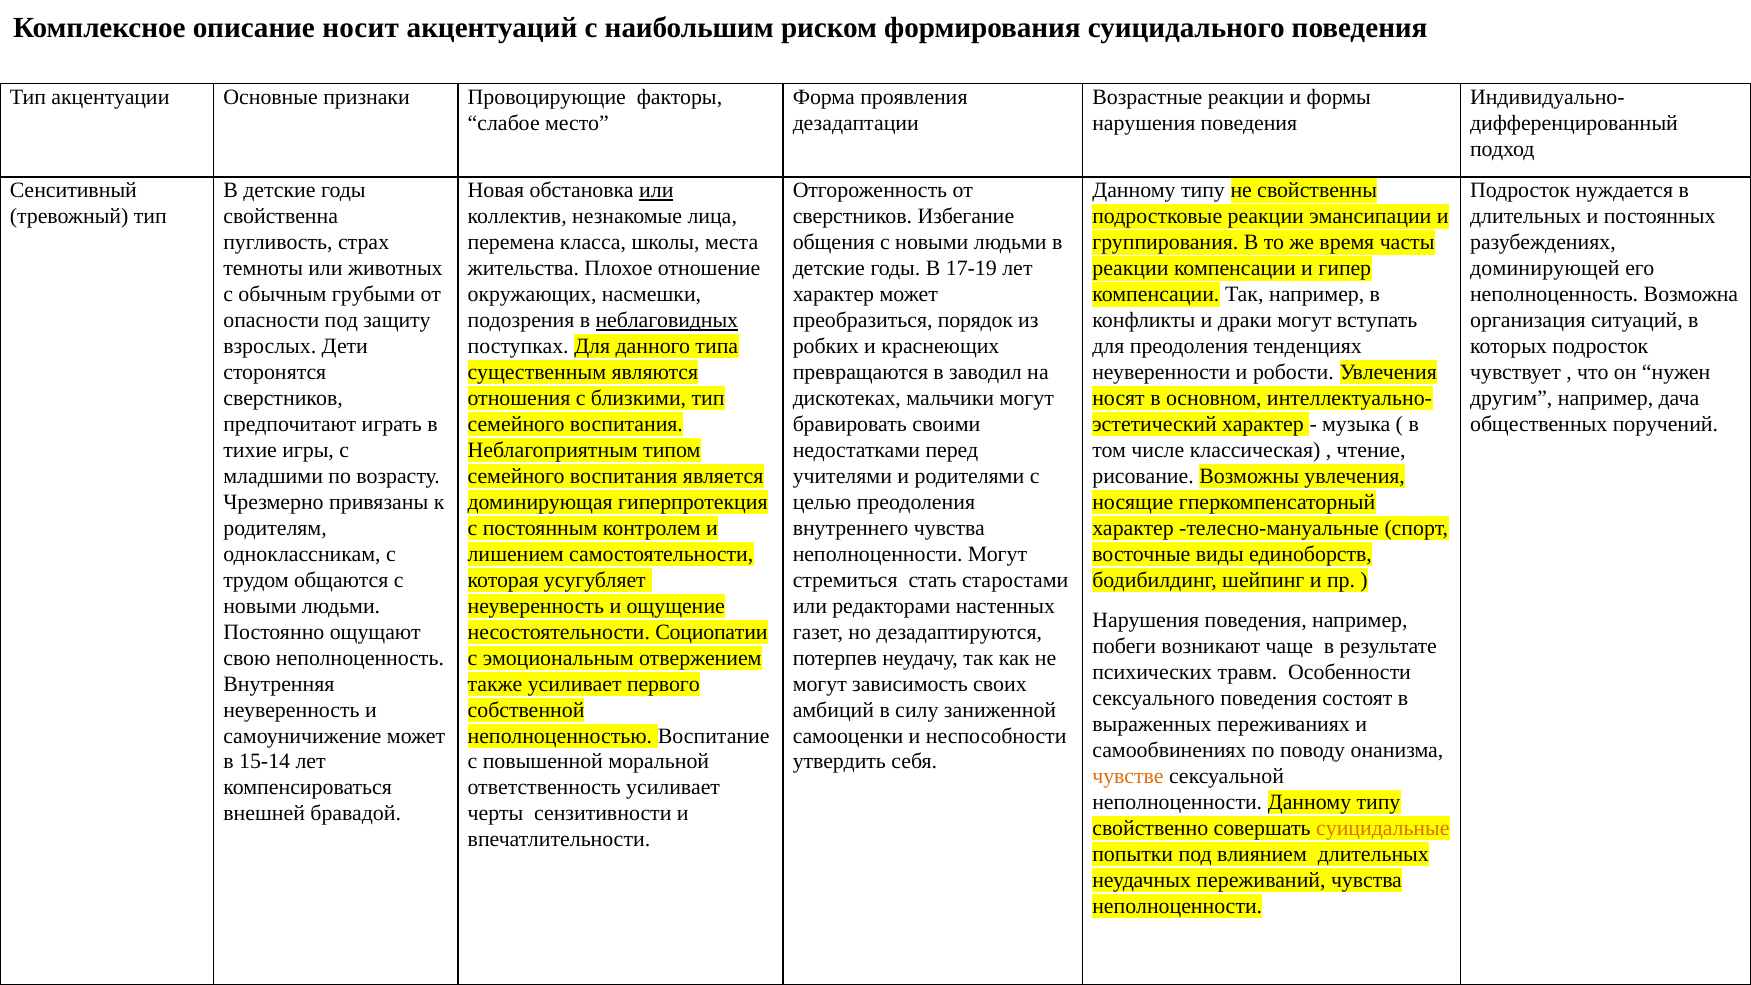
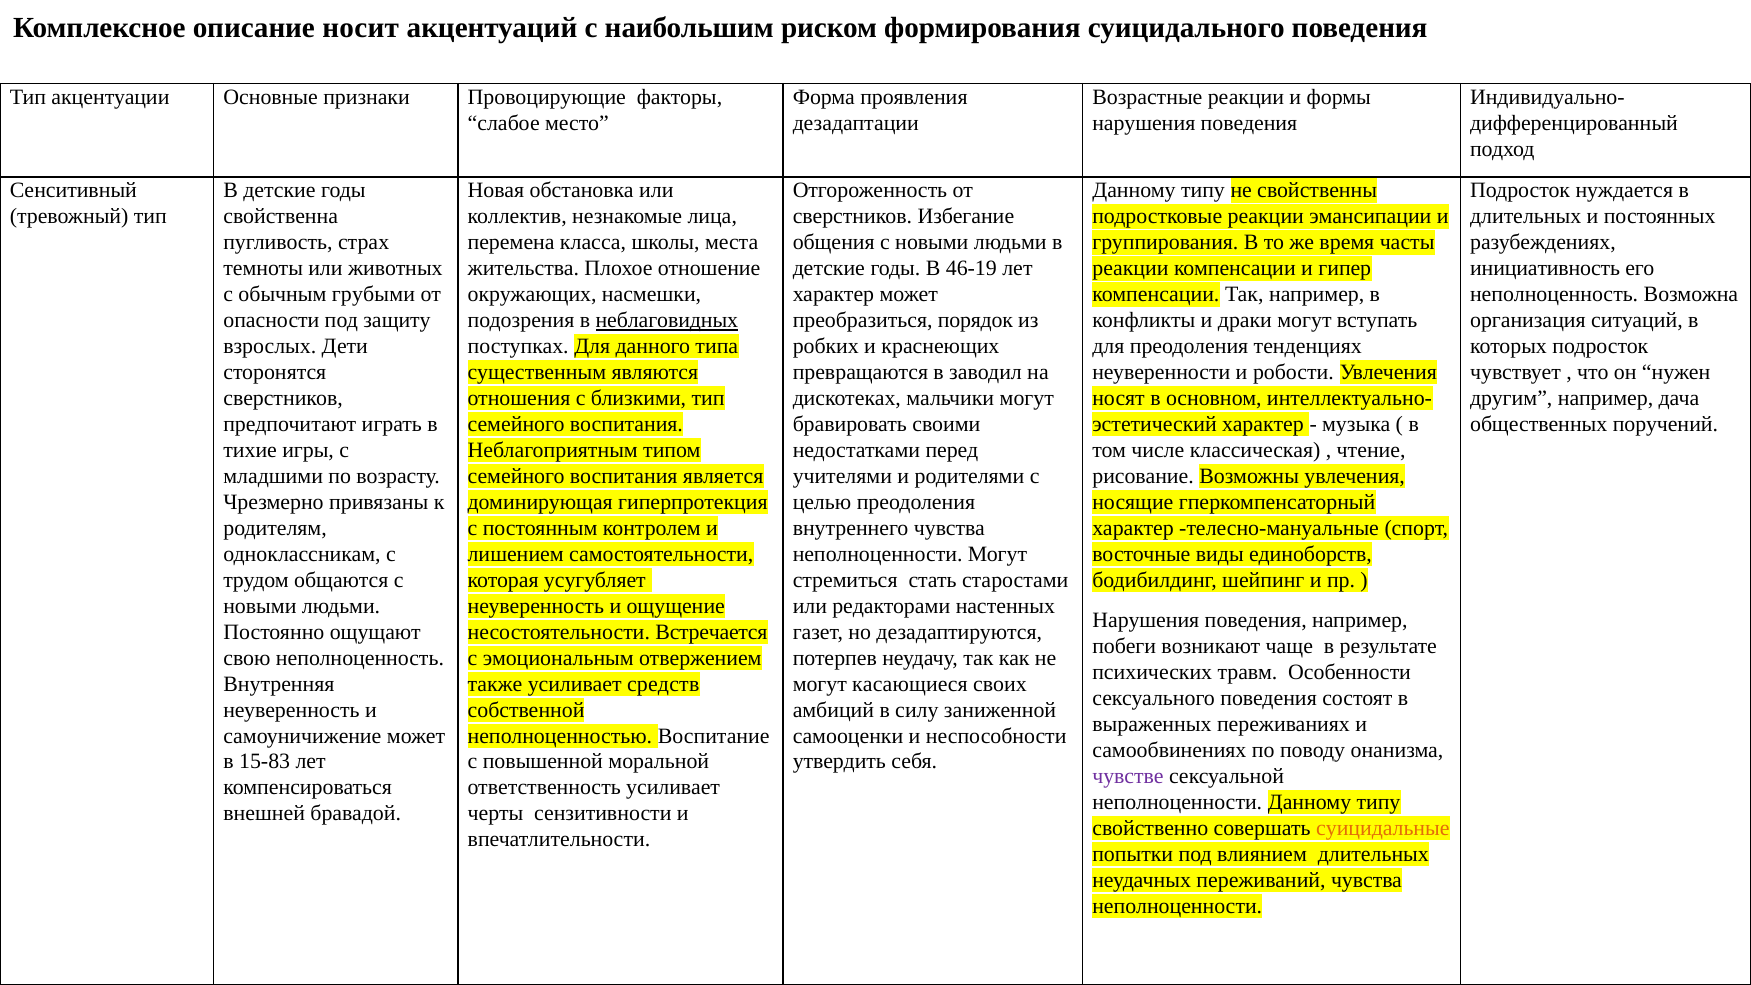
или underline: present -> none (656, 191)
17-19: 17-19 -> 46-19 (971, 269)
доминирующей: доминирующей -> инициативность (1545, 269)
Социопатии: Социопатии -> Встречается (711, 632)
первого: первого -> средств (663, 684)
зависимость: зависимость -> касающиеся (910, 684)
15-14: 15-14 -> 15-83 (265, 762)
чувстве colour: orange -> purple (1128, 776)
